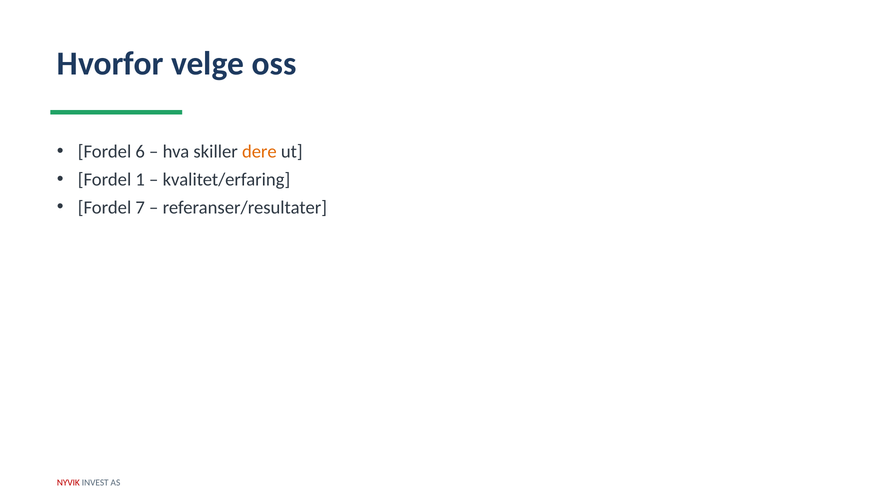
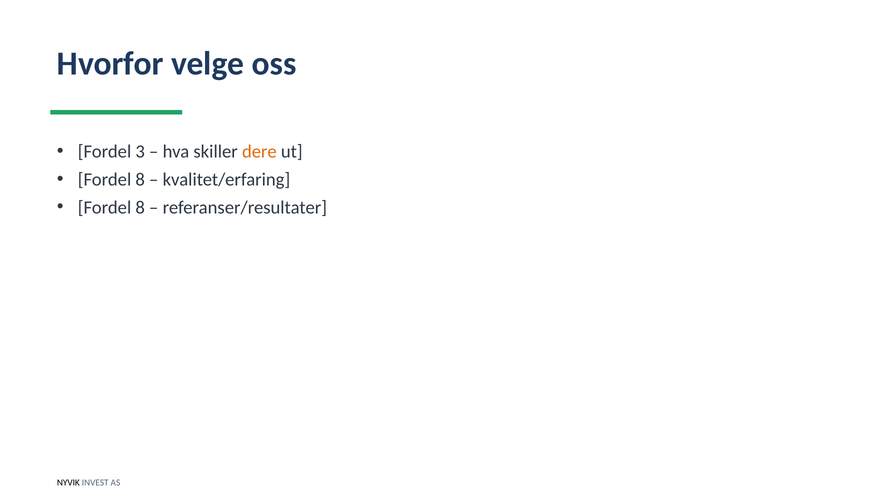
6: 6 -> 3 (140, 151)
1: 1 -> 8 (140, 179)
7: 7 -> 8 (140, 207)
NYVIK colour: red -> black (68, 483)
